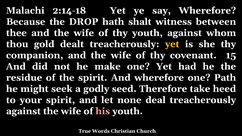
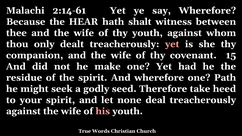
2:14-18: 2:14-18 -> 2:14-61 (69, 11)
DROP: DROP -> HEAR (84, 22)
gold: gold -> only (44, 44)
yet colour: yellow -> pink (172, 44)
